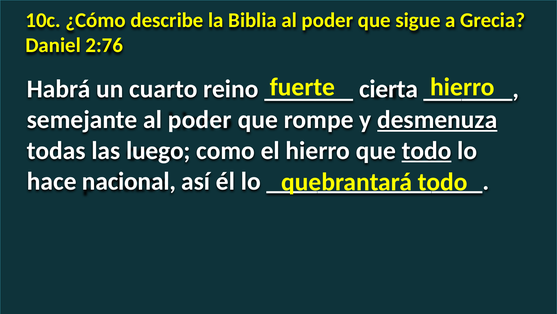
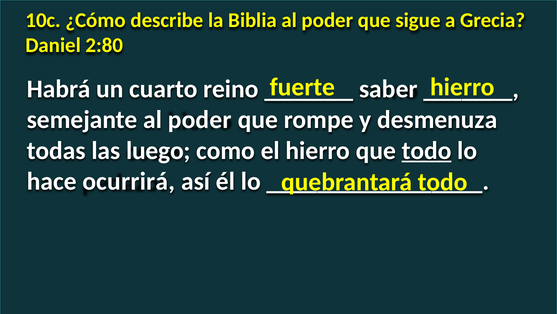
2:76: 2:76 -> 2:80 (104, 45)
cierta: cierta -> saber (388, 89)
desmenuza underline: present -> none (437, 120)
nacional: nacional -> ocurrirá (129, 181)
